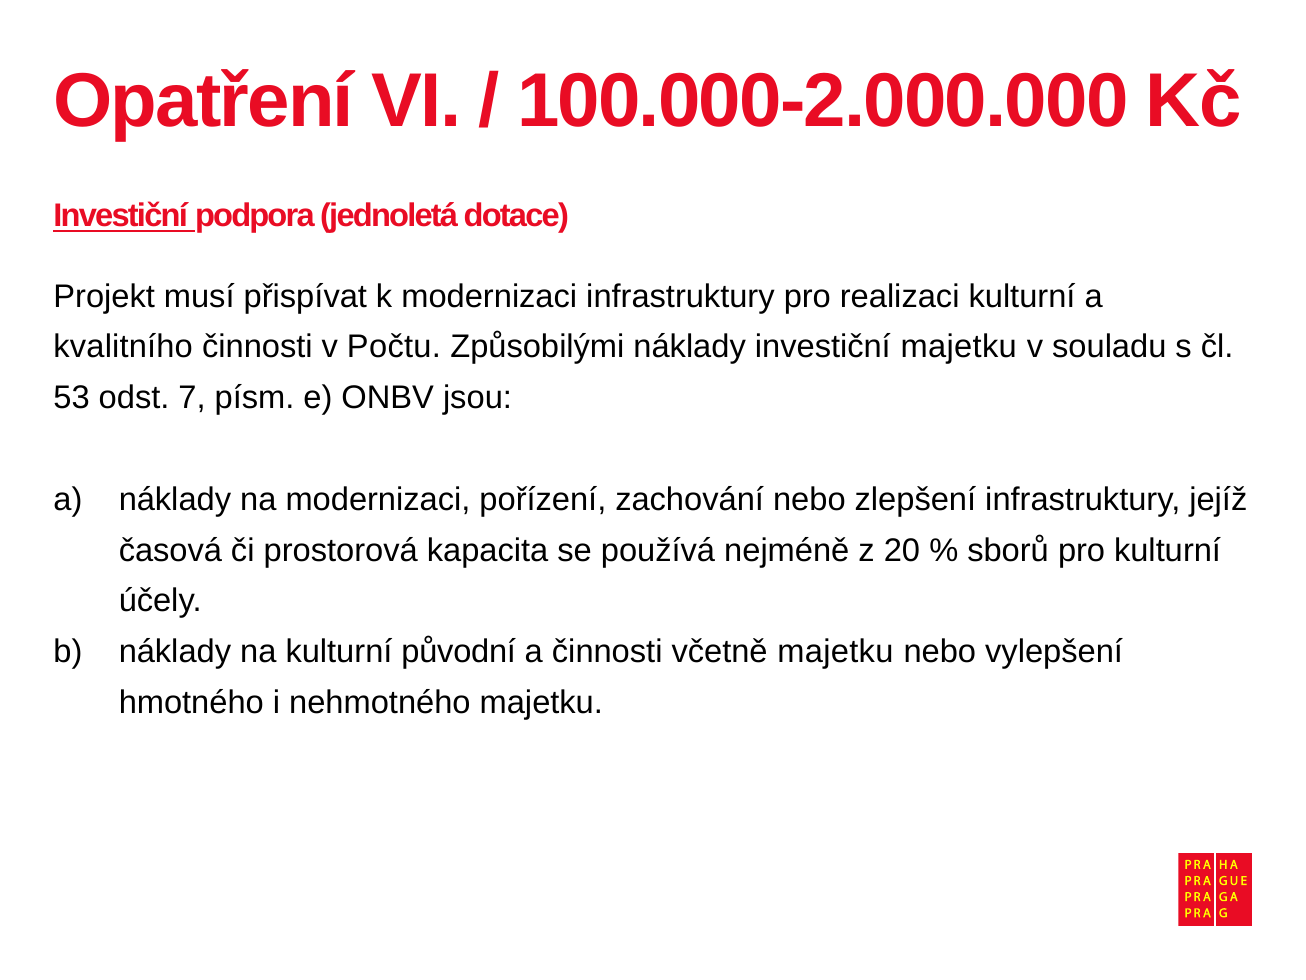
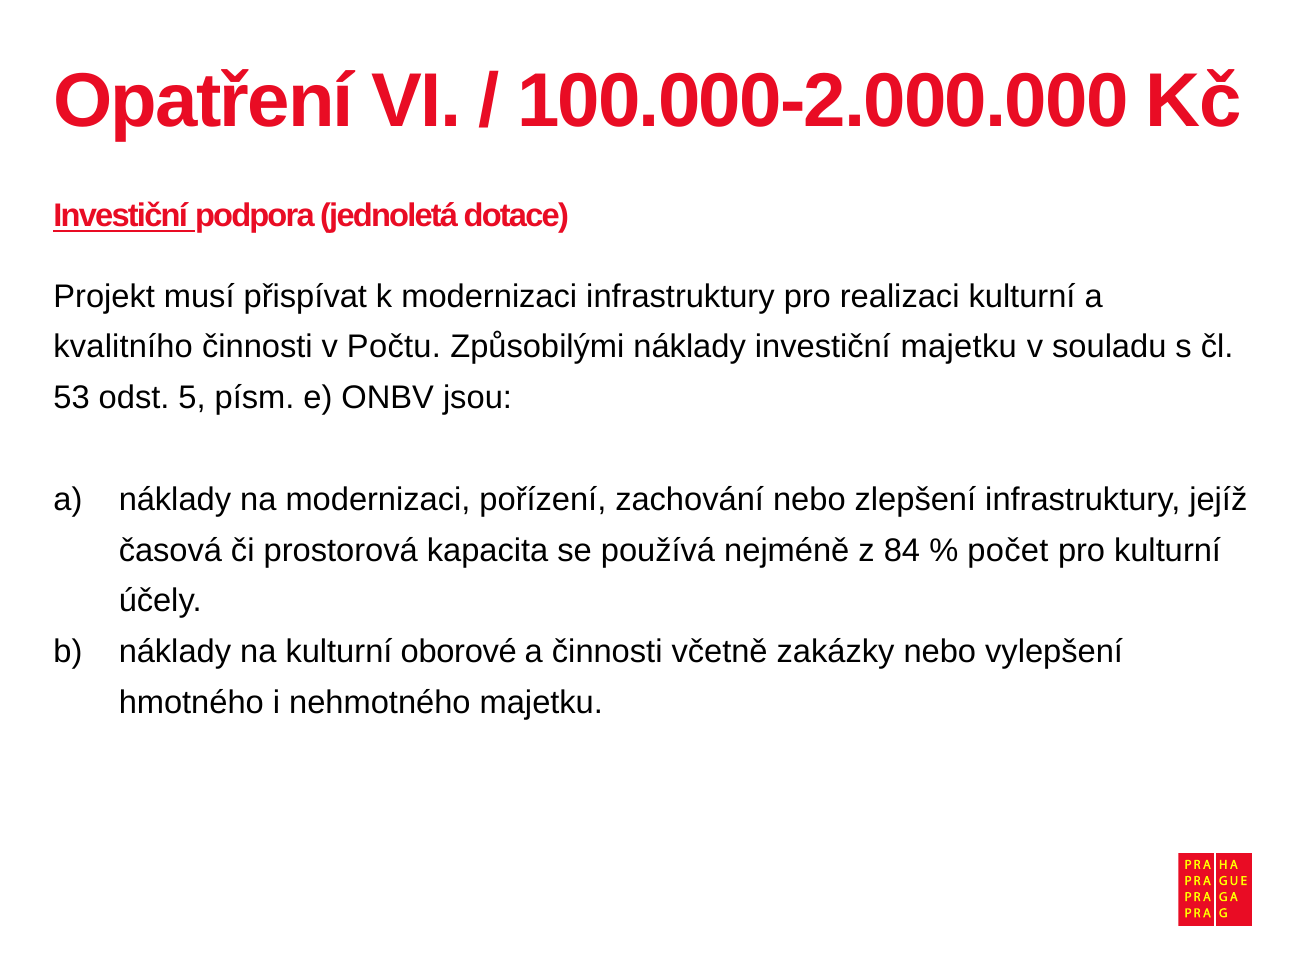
7: 7 -> 5 (192, 398)
20: 20 -> 84 (902, 550)
sborů: sborů -> počet (1008, 550)
původní: původní -> oborové (459, 652)
včetně majetku: majetku -> zakázky (836, 652)
